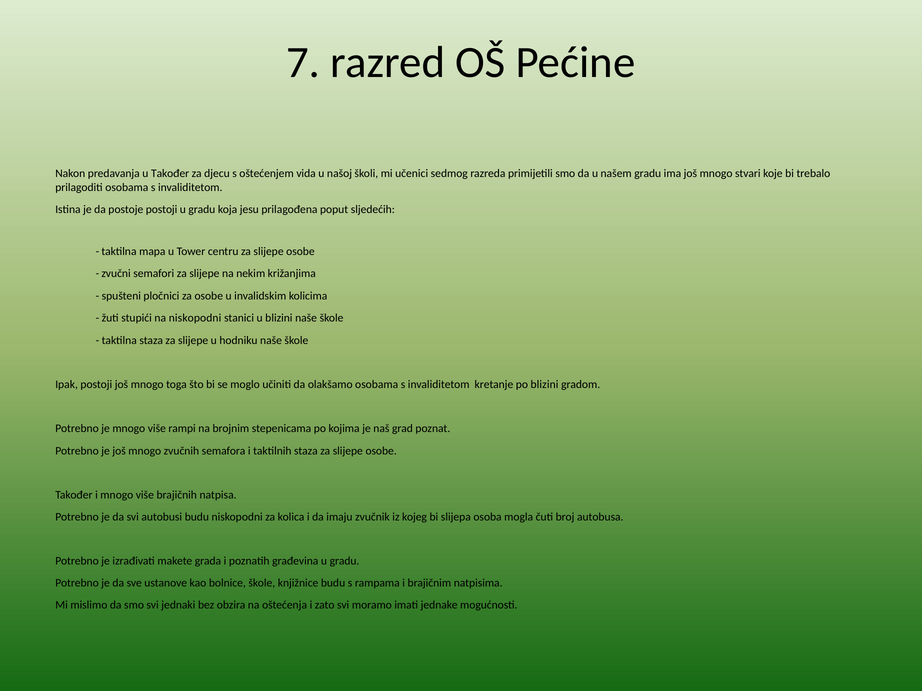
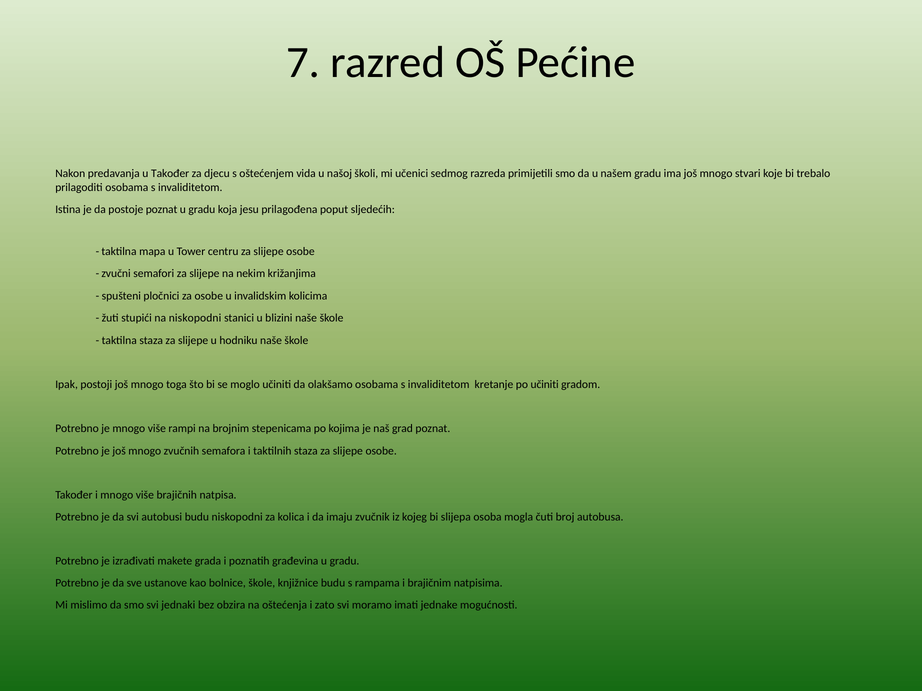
postoje postoji: postoji -> poznat (162, 210)
po blizini: blizini -> učiniti (545, 385)
